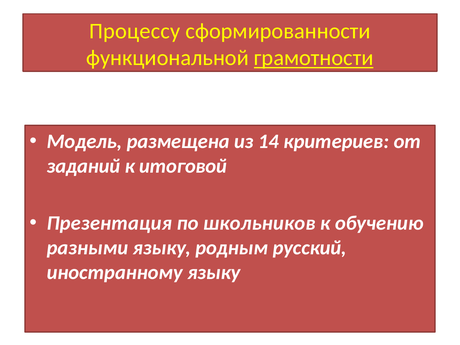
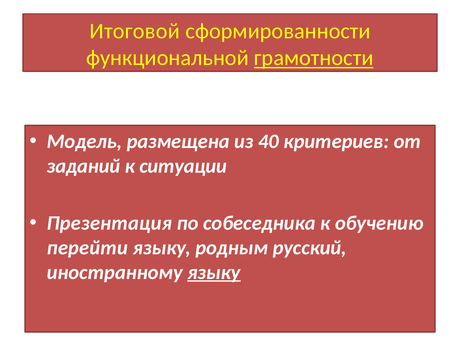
Процессу: Процессу -> Итоговой (135, 31)
14: 14 -> 40 (269, 141)
итоговой: итоговой -> ситуации (183, 166)
школьников: школьников -> собеседника (259, 223)
разными: разными -> перейти (87, 248)
языку underline: none -> present (214, 272)
